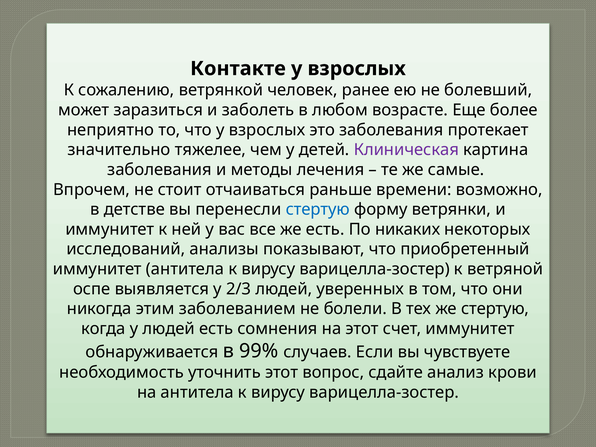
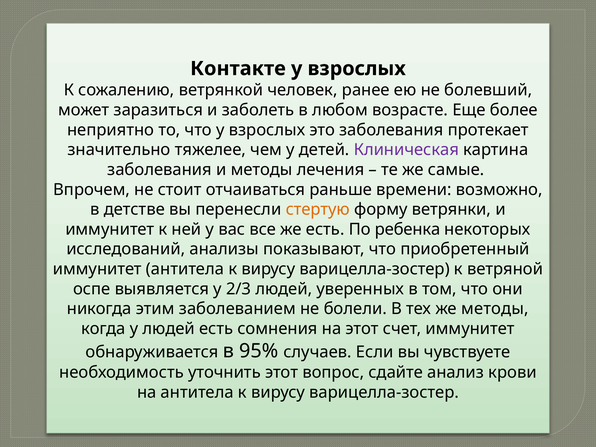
стертую colour: blue -> orange (318, 209)
никаких: никаких -> ребенка (408, 229)
же стертую: стертую -> методы (495, 309)
99%: 99% -> 95% (259, 351)
